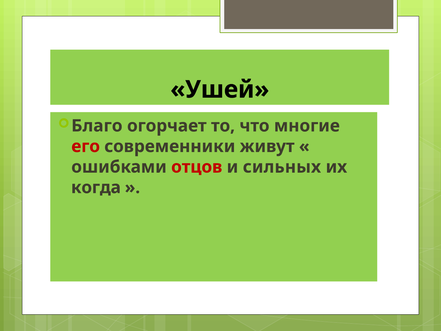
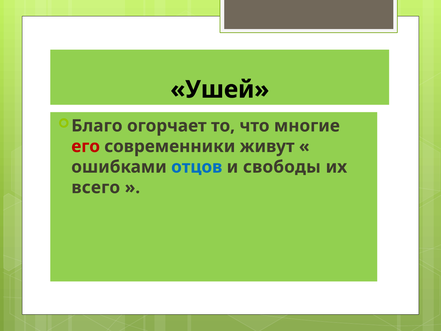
отцов colour: red -> blue (197, 167)
сильных: сильных -> свободы (282, 167)
когда: когда -> всего (96, 187)
